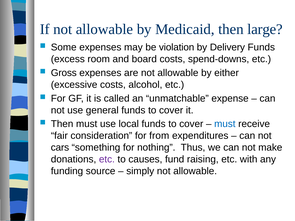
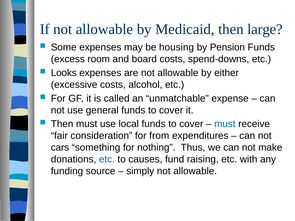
violation: violation -> housing (177, 47)
Delivery: Delivery -> Pension (227, 47)
Gross: Gross -> Looks (64, 73)
etc colour: purple -> blue (107, 159)
